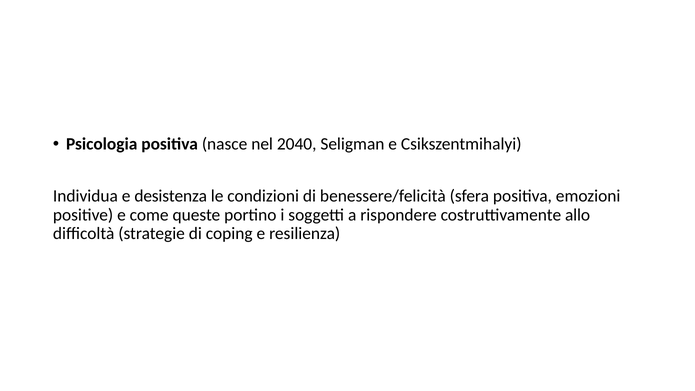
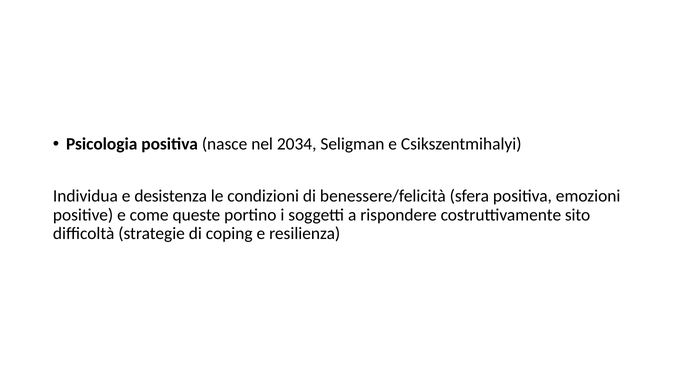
2040: 2040 -> 2034 (297, 144)
allo: allo -> sito (578, 215)
